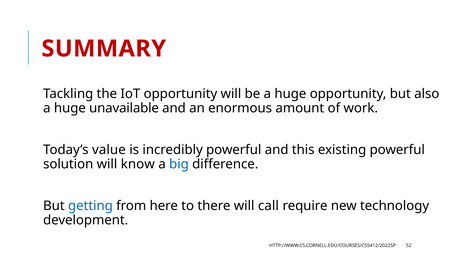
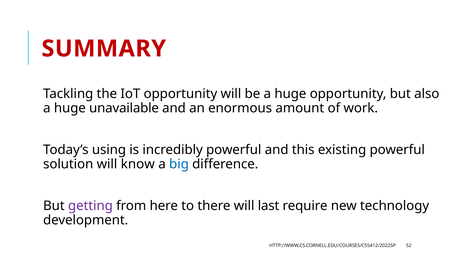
value: value -> using (109, 150)
getting colour: blue -> purple (90, 206)
call: call -> last (269, 206)
